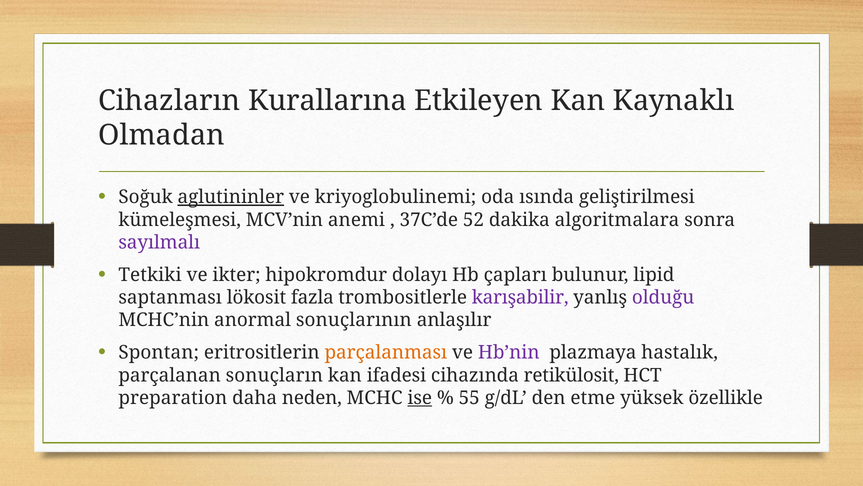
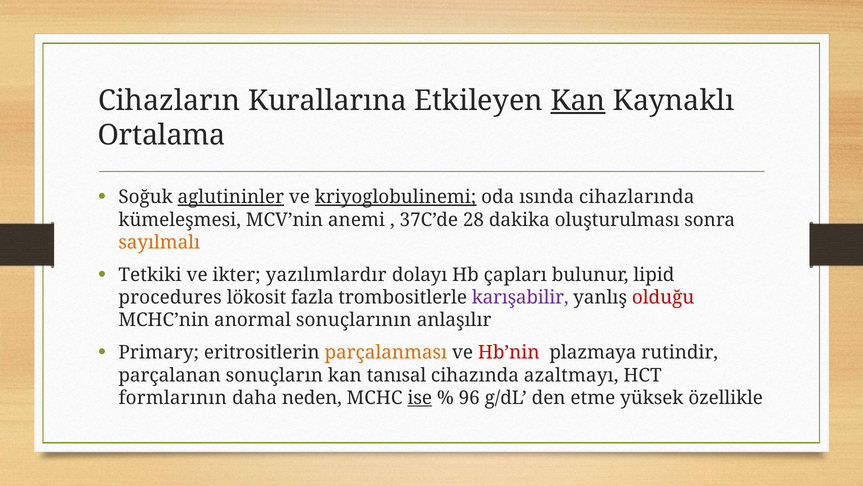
Kan underline: none -> present (578, 100)
Olmadan: Olmadan -> Ortalama (162, 135)
kriyoglobulinemi underline: none -> present (396, 197)
geliştirilmesi: geliştirilmesi -> cihazlarında (637, 197)
52: 52 -> 28 (473, 220)
algoritmalara: algoritmalara -> oluşturulması (617, 220)
sayılmalı colour: purple -> orange (159, 242)
hipokromdur: hipokromdur -> yazılımlardır (326, 275)
saptanması: saptanması -> procedures (170, 297)
olduğu colour: purple -> red (663, 297)
Spontan: Spontan -> Primary (159, 352)
Hb’nin colour: purple -> red (509, 352)
hastalık: hastalık -> rutindir (680, 352)
ifadesi: ifadesi -> tanısal (397, 375)
retikülosit: retikülosit -> azaltmayı (571, 375)
preparation: preparation -> formlarının (173, 398)
55: 55 -> 96 (469, 398)
